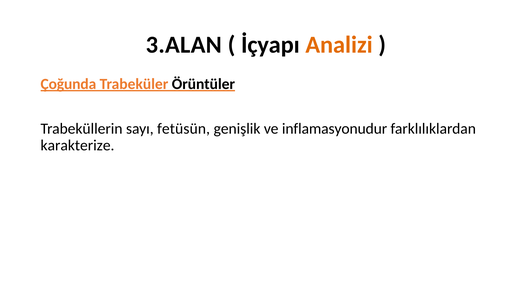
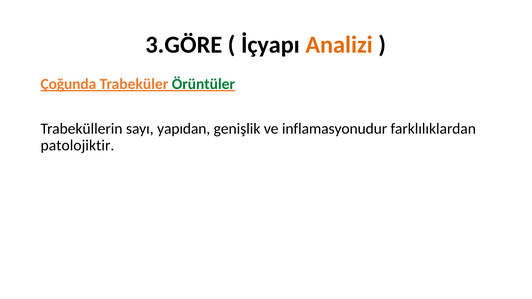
3.ALAN: 3.ALAN -> 3.GÖRE (184, 45)
Örüntüler colour: black -> green (203, 84)
fetüsün: fetüsün -> yapıdan (184, 129)
karakterize: karakterize -> patolojiktir (77, 145)
